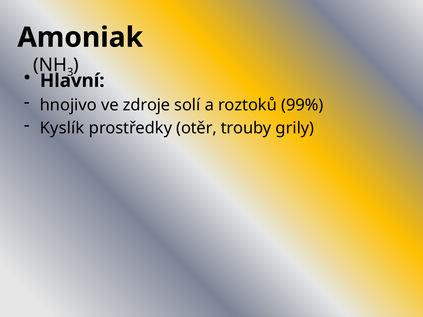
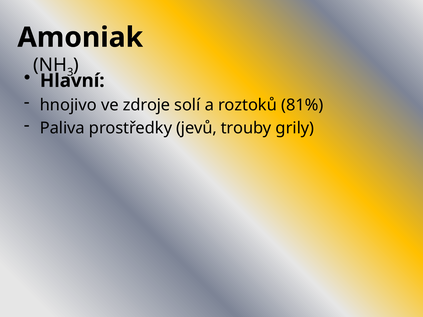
99%: 99% -> 81% (302, 105)
Kyslík: Kyslík -> Paliva (62, 128)
otěr: otěr -> jevů (197, 128)
